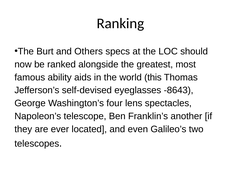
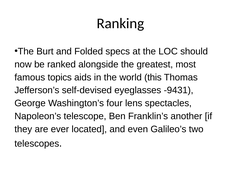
Others: Others -> Folded (89, 51)
ability: ability -> topics (60, 77)
-8643: -8643 -> -9431 (179, 90)
